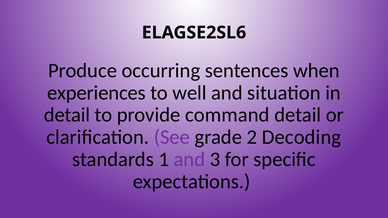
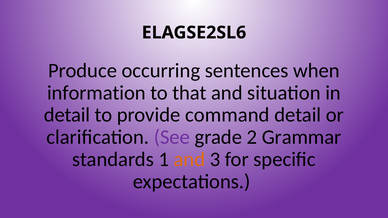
experiences: experiences -> information (96, 93)
well: well -> that (190, 93)
Decoding: Decoding -> Grammar (302, 137)
and colour: purple -> orange (189, 160)
